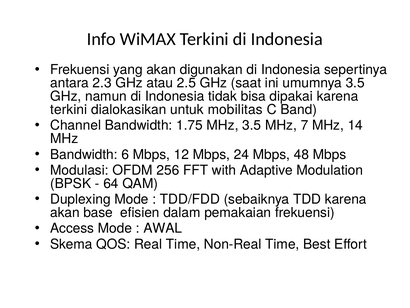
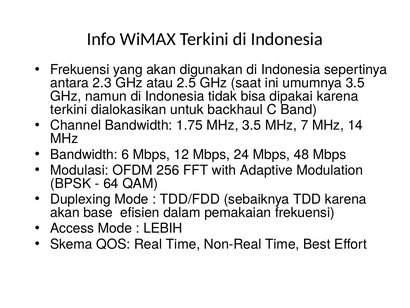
mobilitas: mobilitas -> backhaul (235, 110)
AWAL: AWAL -> LEBIH (163, 228)
